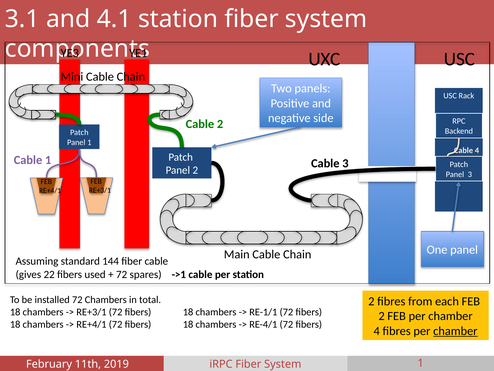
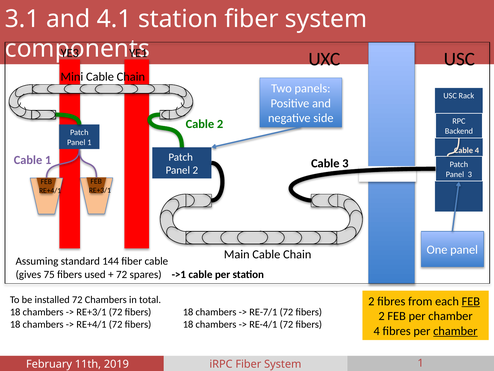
22: 22 -> 75 (49, 274)
FEB underline: none -> present (471, 301)
RE-1/1: RE-1/1 -> RE-7/1 (263, 312)
